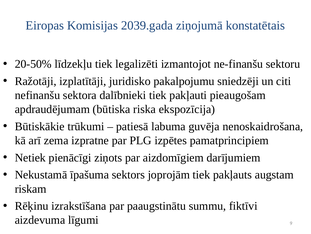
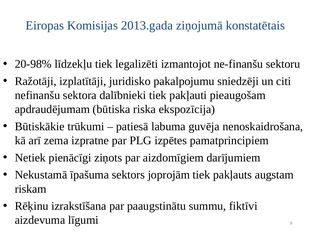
2039.gada: 2039.gada -> 2013.gada (147, 25)
20-50%: 20-50% -> 20-98% (33, 64)
